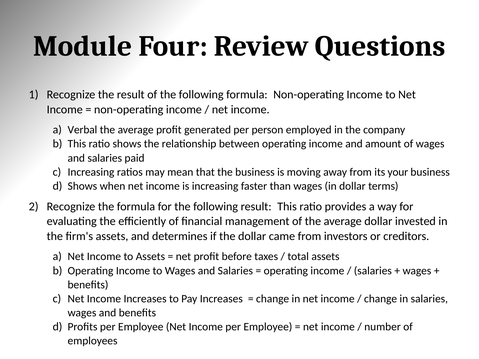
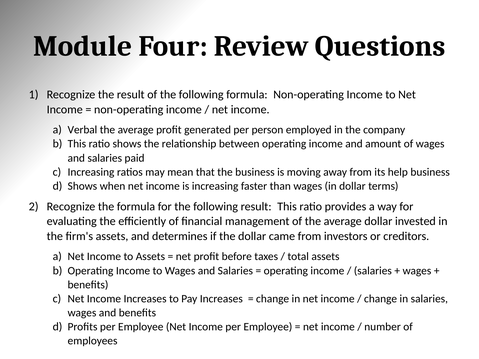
your: your -> help (398, 172)
